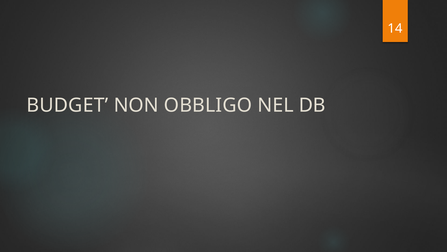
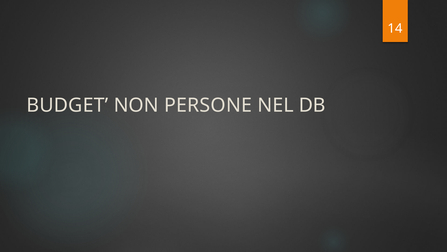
OBBLIGO: OBBLIGO -> PERSONE (208, 105)
